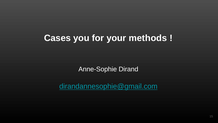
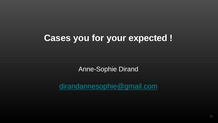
methods: methods -> expected (148, 38)
